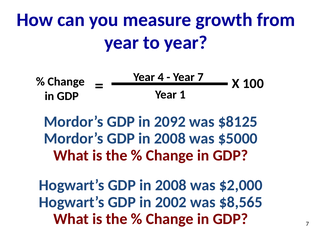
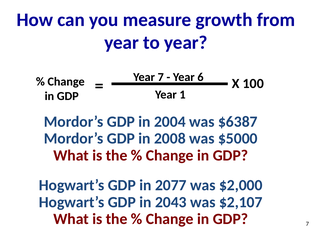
Year 4: 4 -> 7 (161, 77)
Year 7: 7 -> 6 (200, 77)
2092: 2092 -> 2004 (170, 122)
$8125: $8125 -> $6387 (238, 122)
Hogwart’s GDP in 2008: 2008 -> 2077 (171, 185)
2002: 2002 -> 2043 (171, 202)
$8,565: $8,565 -> $2,107 (241, 202)
